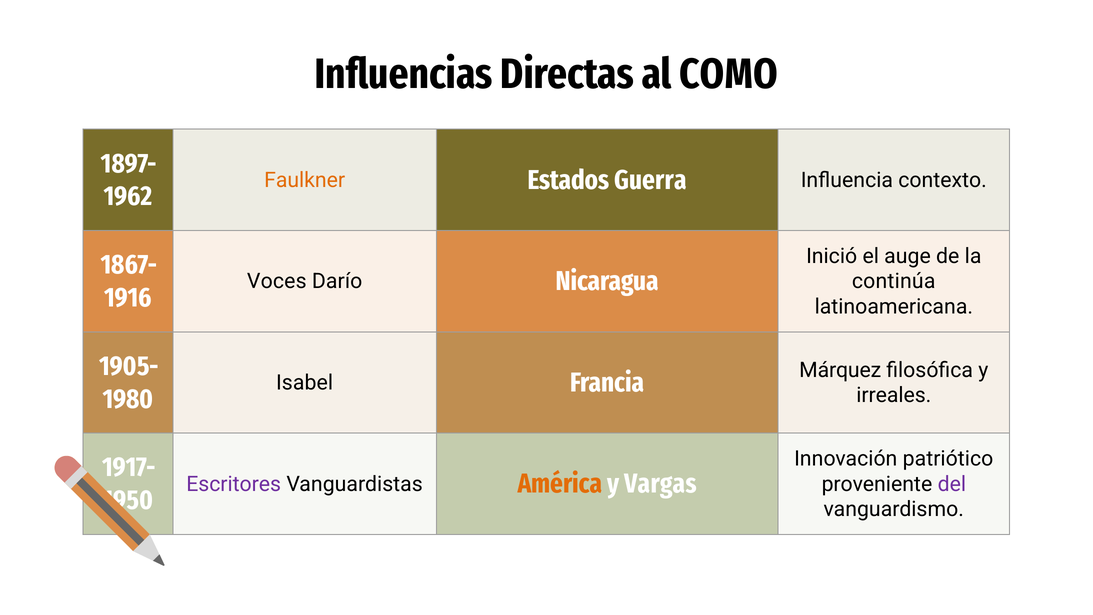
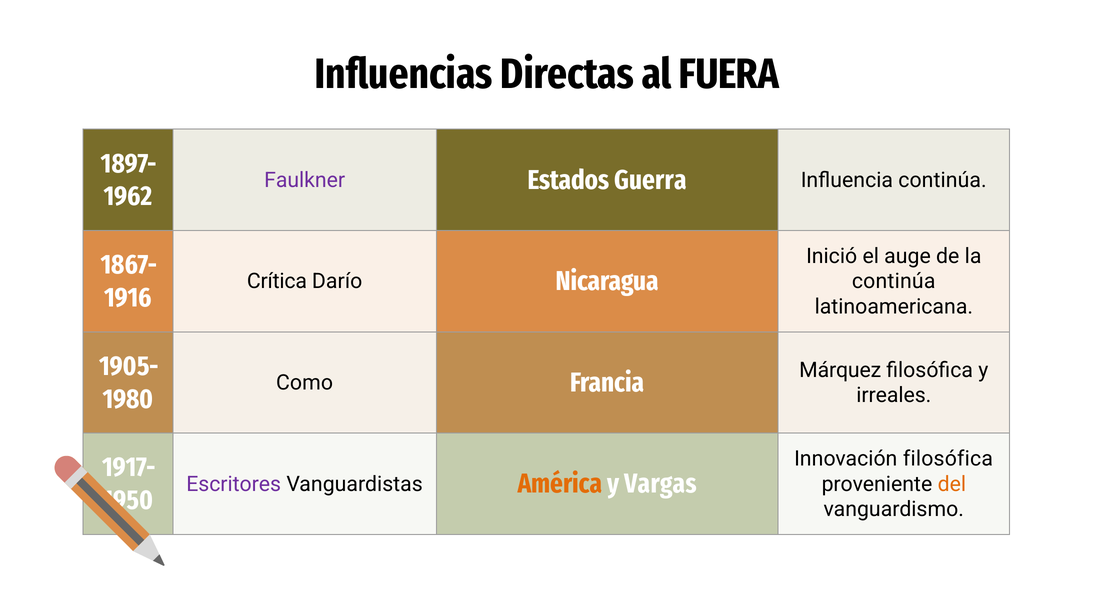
COMO: COMO -> FUERA (729, 74)
Faulkner colour: orange -> purple (305, 180)
Influencia contexto: contexto -> continúa (942, 180)
Voces: Voces -> Crítica (277, 281)
Isabel: Isabel -> Como (305, 383)
Innovación patriótico: patriótico -> filosófica (948, 459)
del colour: purple -> orange (952, 484)
